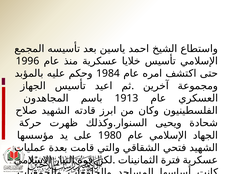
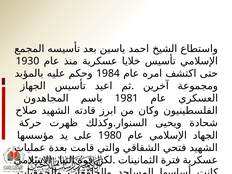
1996: 1996 -> 1930 (27, 61)
1913: 1913 -> 1981 (127, 98)
